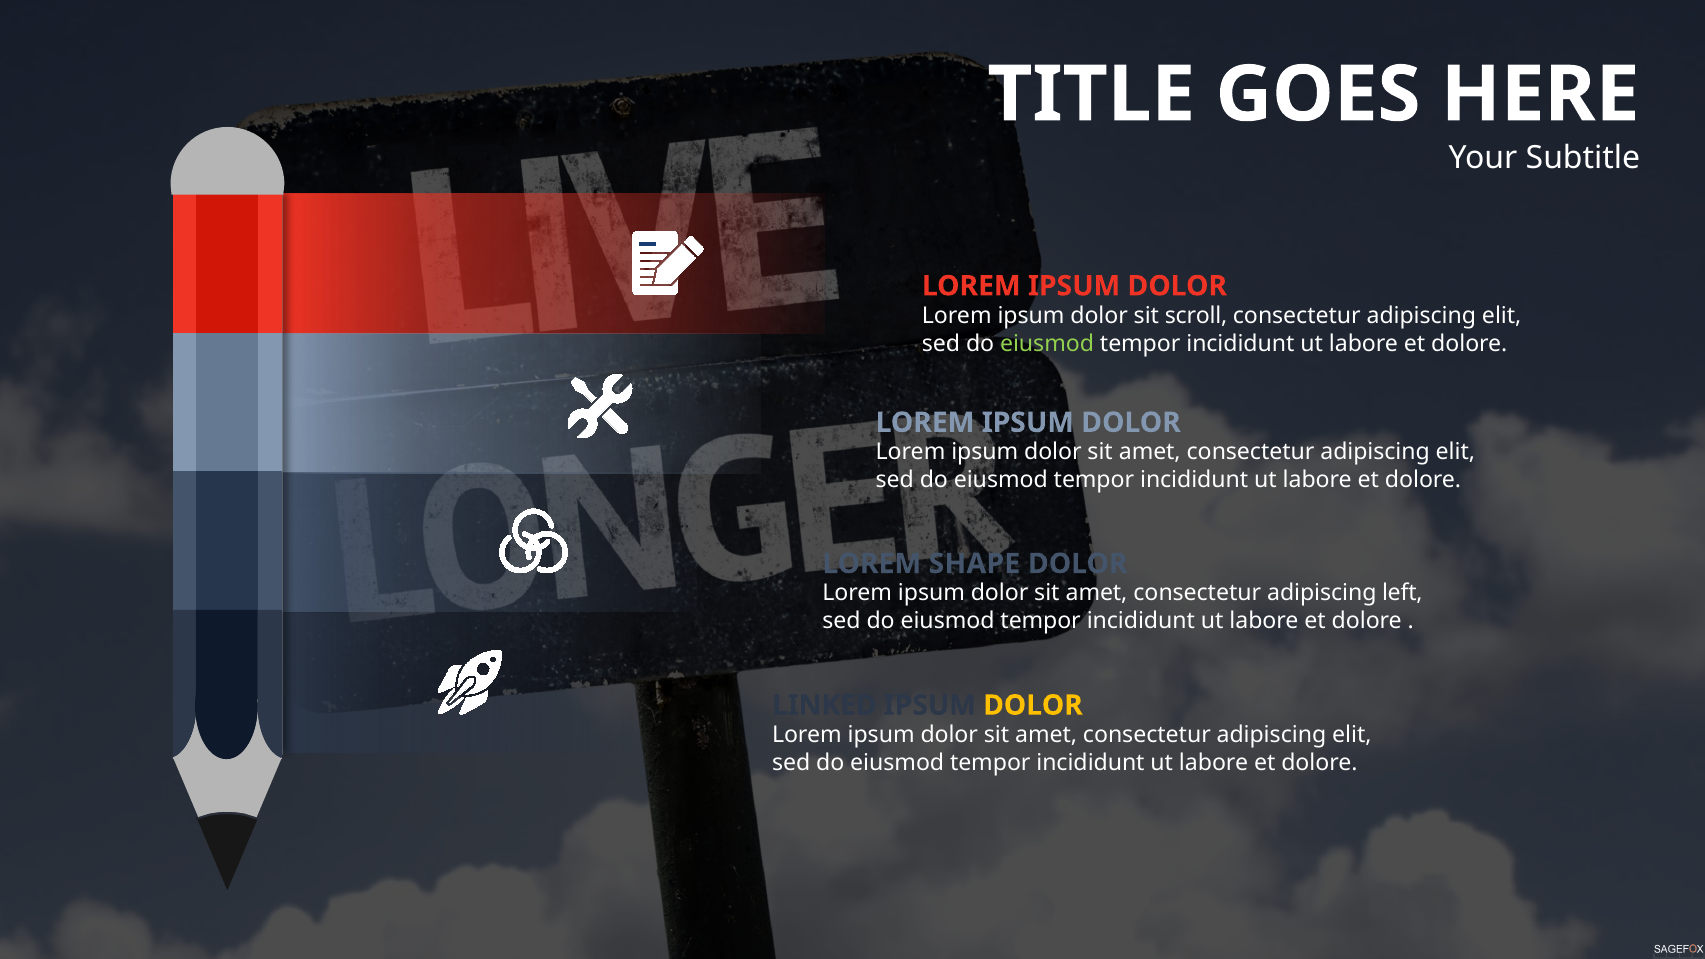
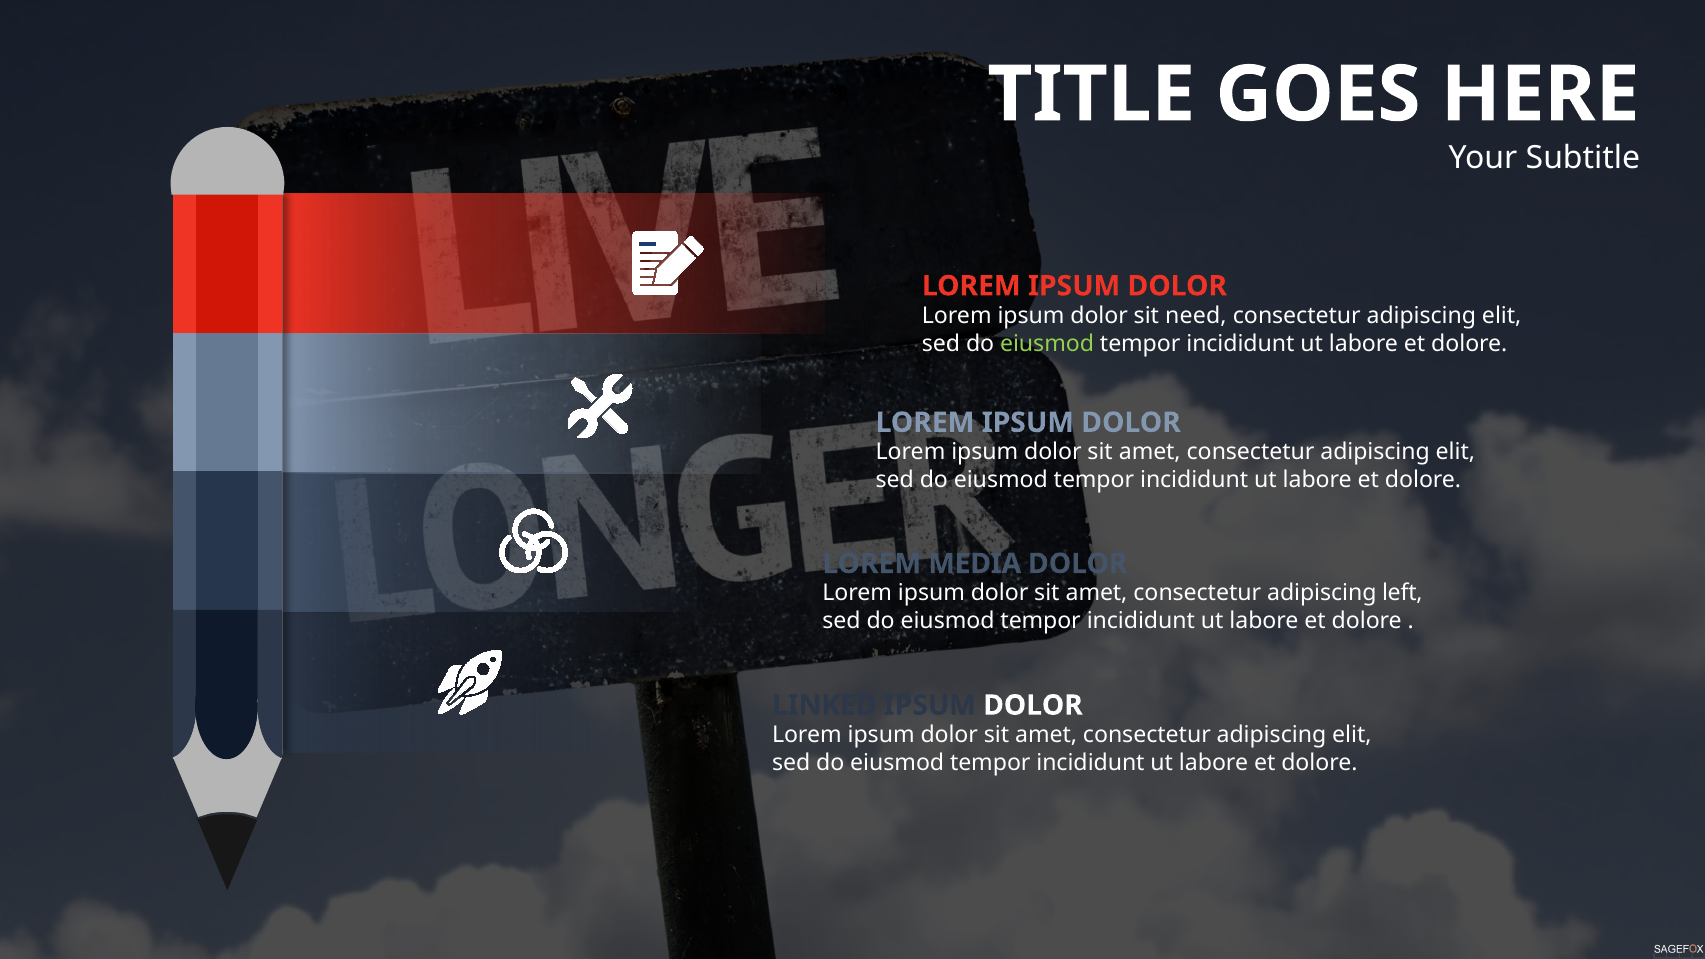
scroll: scroll -> need (1196, 316)
SHAPE: SHAPE -> MEDIA (975, 564)
DOLOR colour: yellow -> white (1033, 705)
